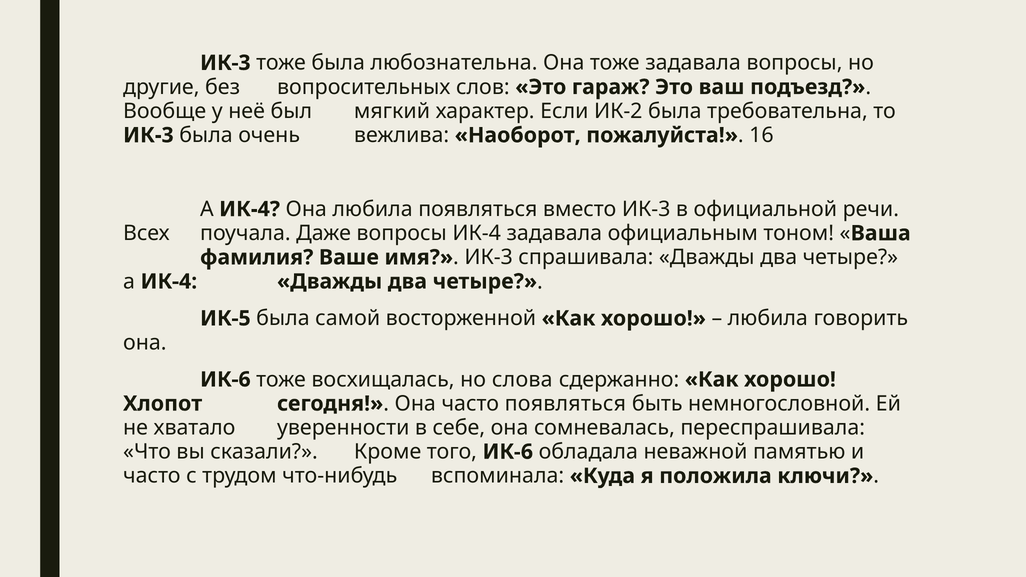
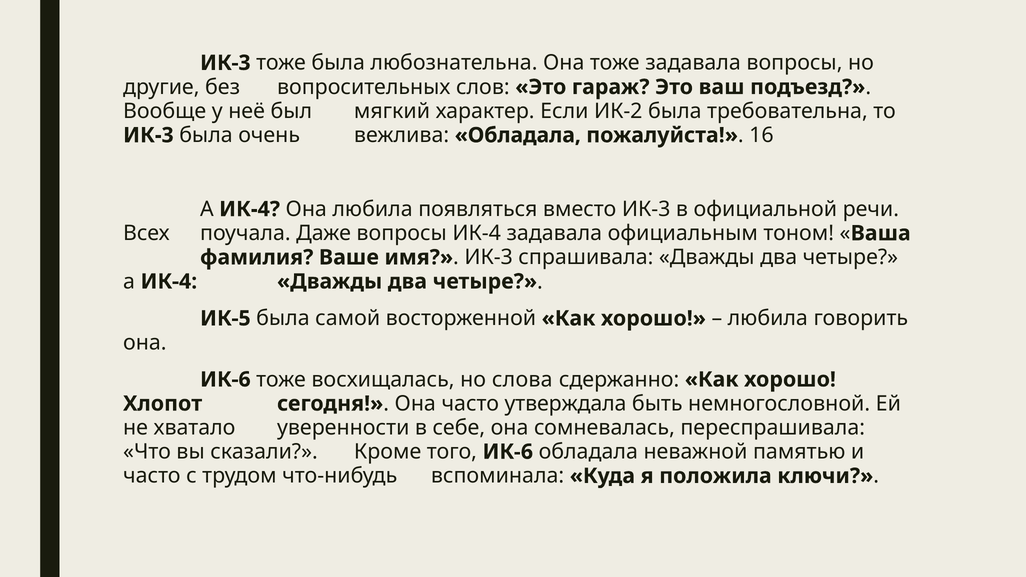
вежлива Наоборот: Наоборот -> Обладала (518, 135)
часто появляться: появляться -> утверждала (566, 404)
